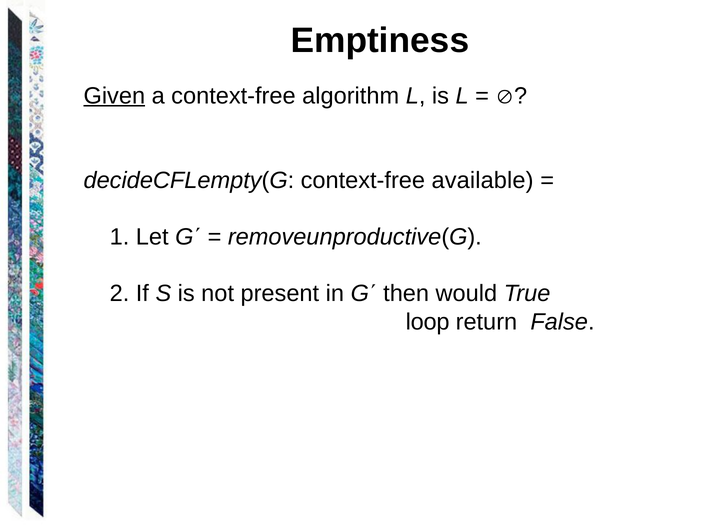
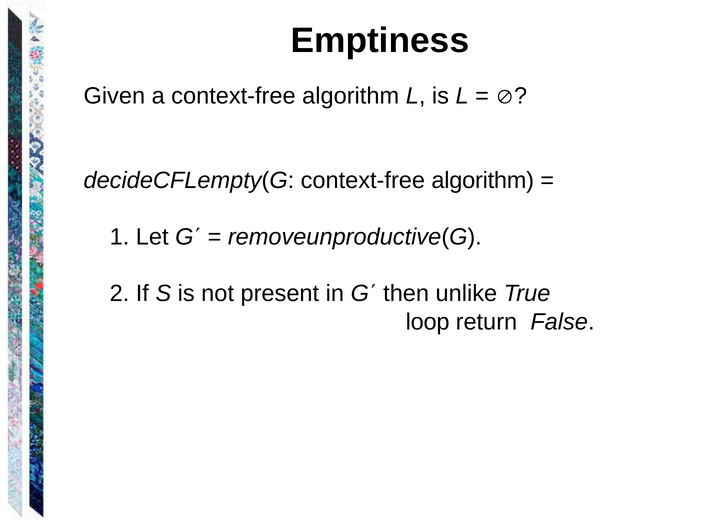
Given underline: present -> none (114, 96)
decideCFLempty(G context-free available: available -> algorithm (483, 181)
would: would -> unlike (466, 294)
